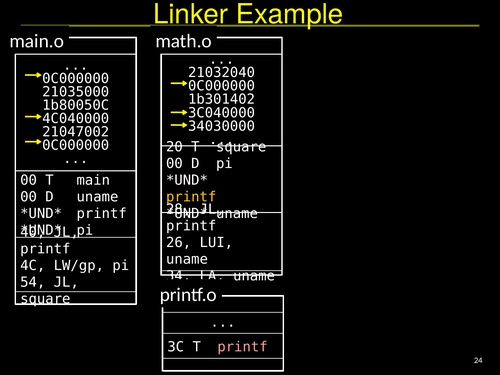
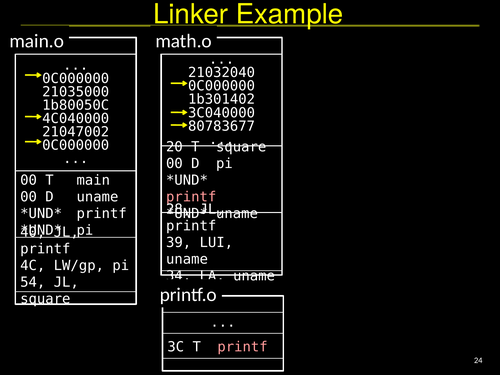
34030000: 34030000 -> 80783677 (222, 126)
printf colour: yellow -> pink (191, 197)
26: 26 -> 39 (179, 243)
